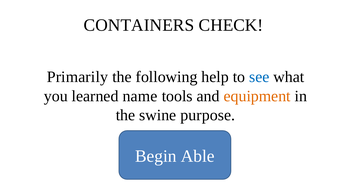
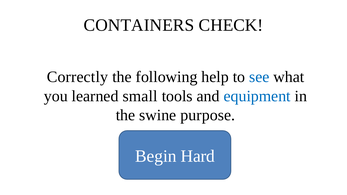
Primarily: Primarily -> Correctly (77, 77)
name: name -> small (140, 96)
equipment colour: orange -> blue (257, 96)
Able: Able -> Hard (198, 156)
